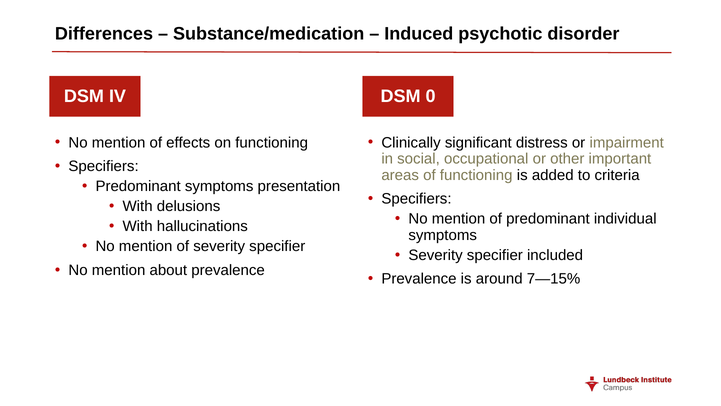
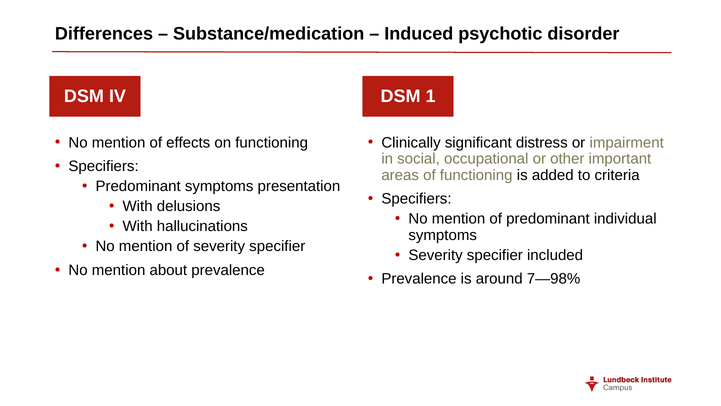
0: 0 -> 1 (431, 96)
7—15%: 7—15% -> 7—98% (554, 279)
